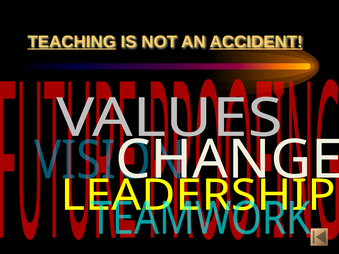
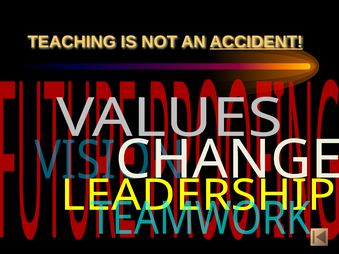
TEACHING underline: present -> none (72, 42)
